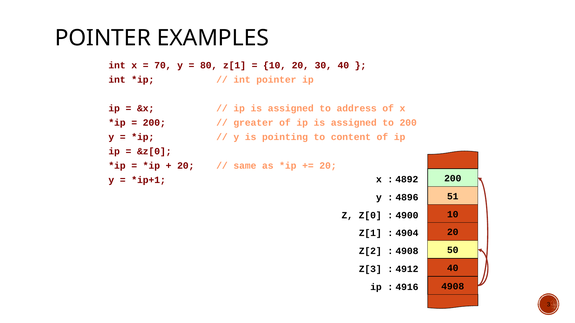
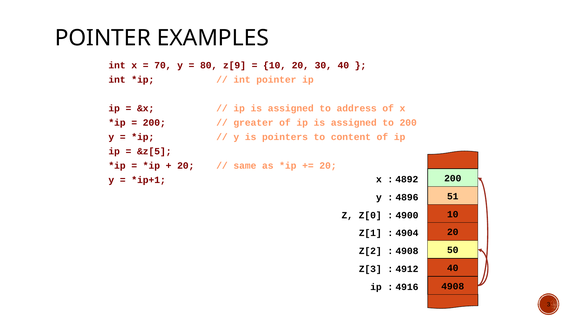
80 z[1: z[1 -> z[9 (235, 65)
pointing: pointing -> pointers (285, 137)
&z[0: &z[0 -> &z[5 (154, 151)
